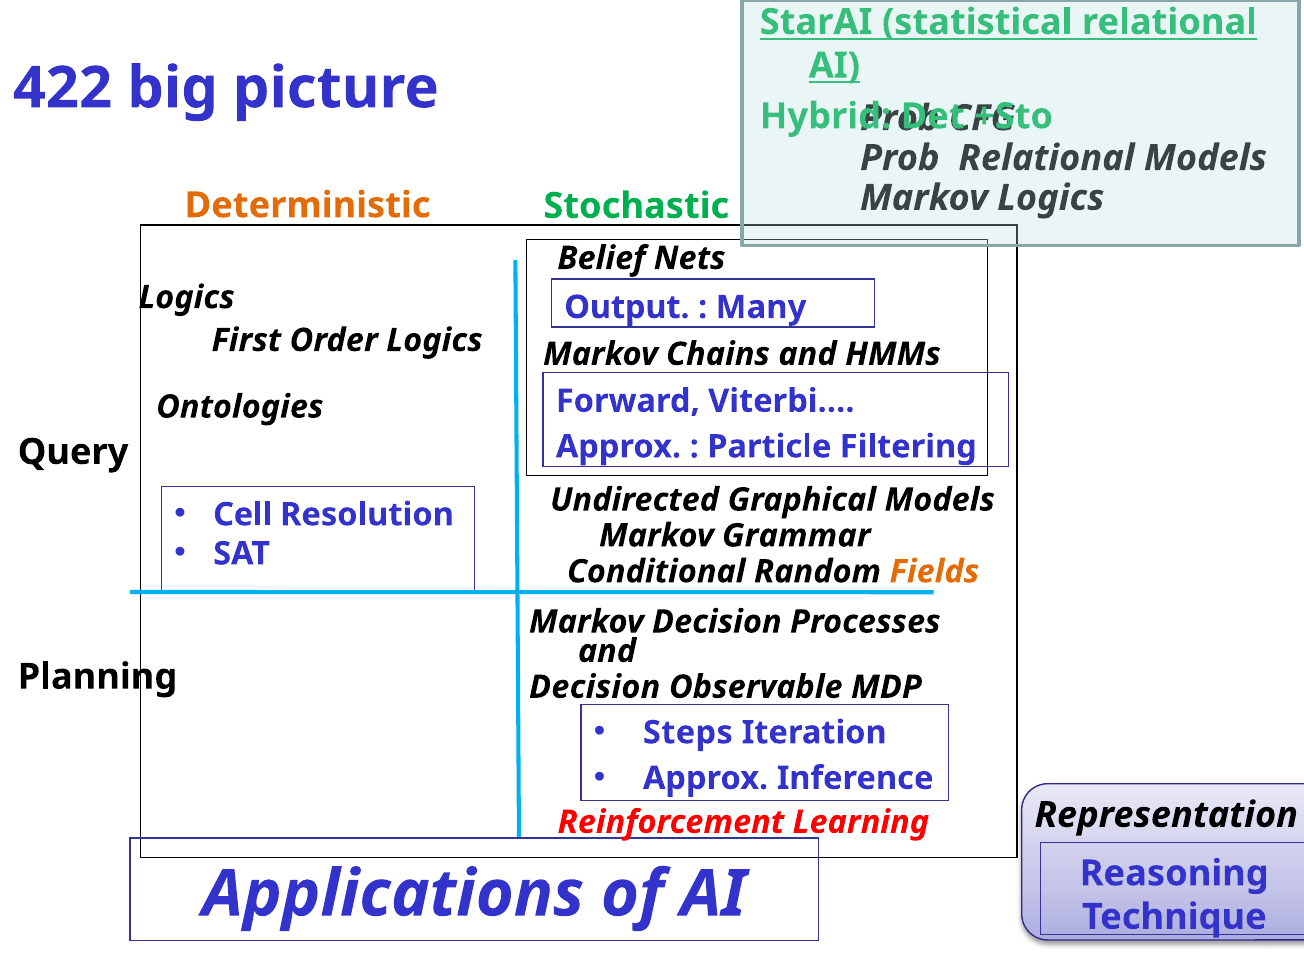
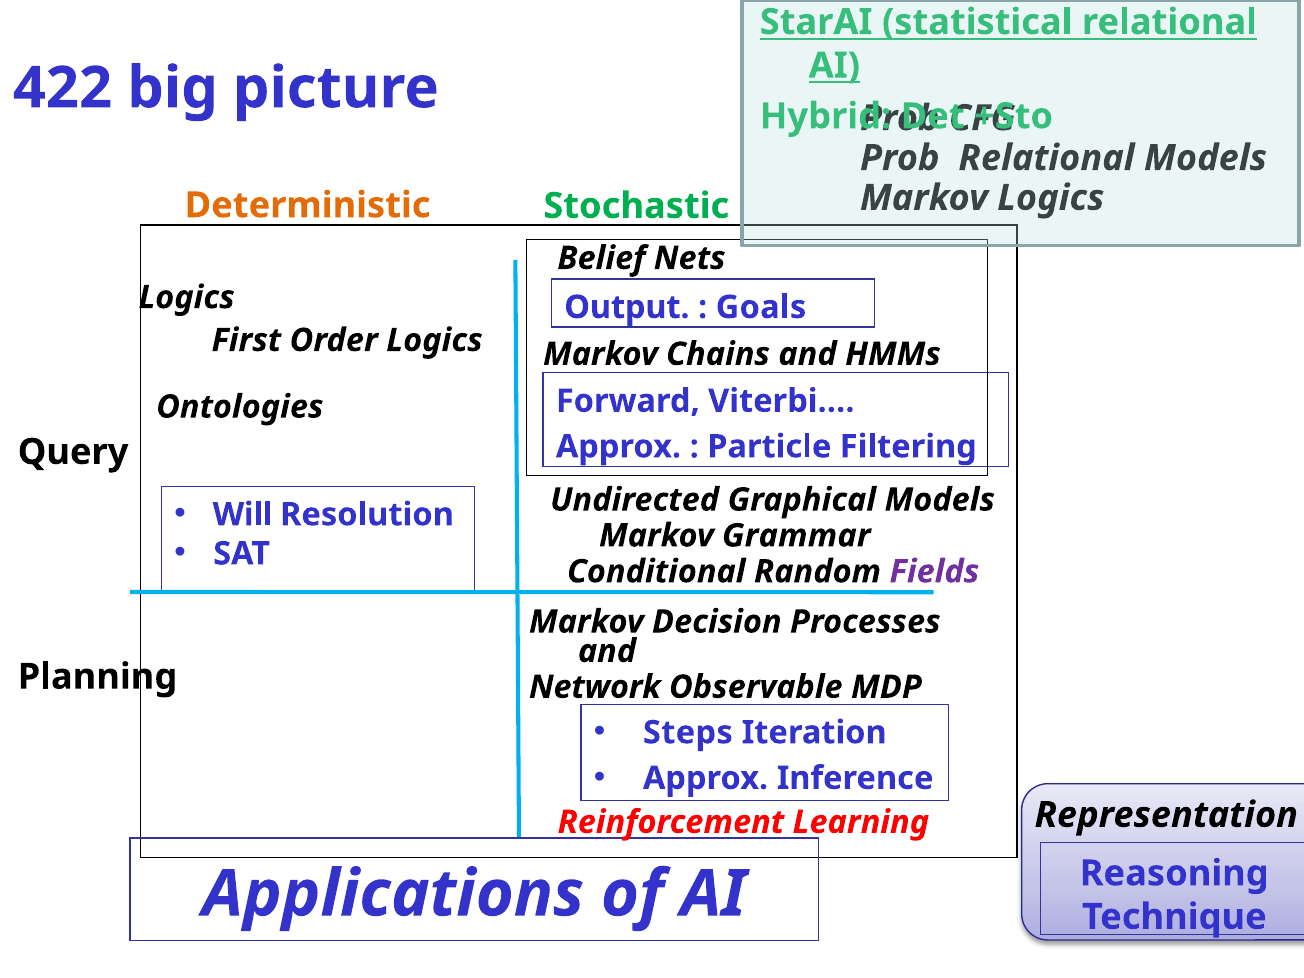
Many: Many -> Goals (761, 307)
Cell: Cell -> Will (243, 515)
Fields colour: orange -> purple (934, 572)
Decision: Decision -> Network (595, 687)
